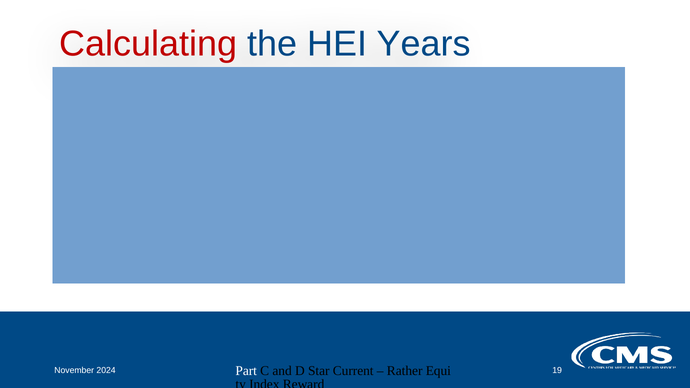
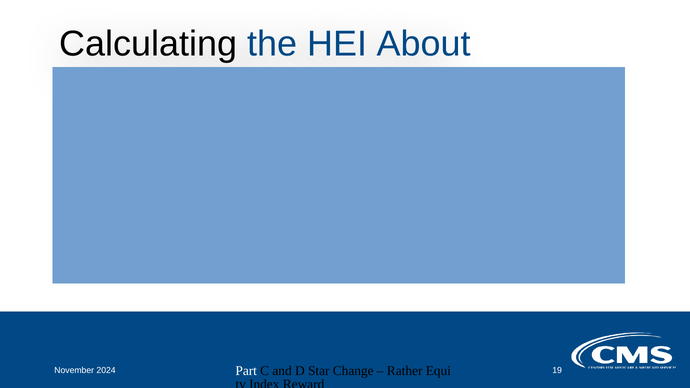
Calculating colour: red -> black (148, 44)
Years: Years -> About (424, 44)
Current: Current -> Change (353, 371)
